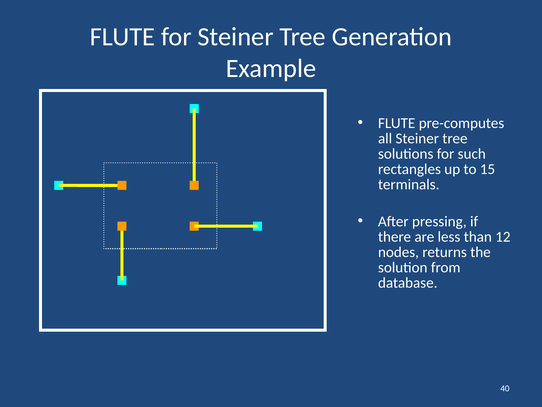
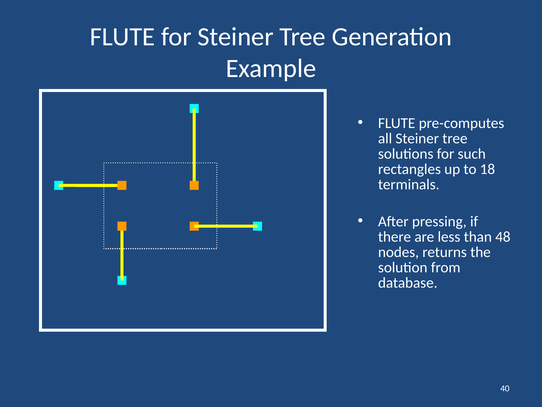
15: 15 -> 18 (487, 169)
12: 12 -> 48 (503, 236)
